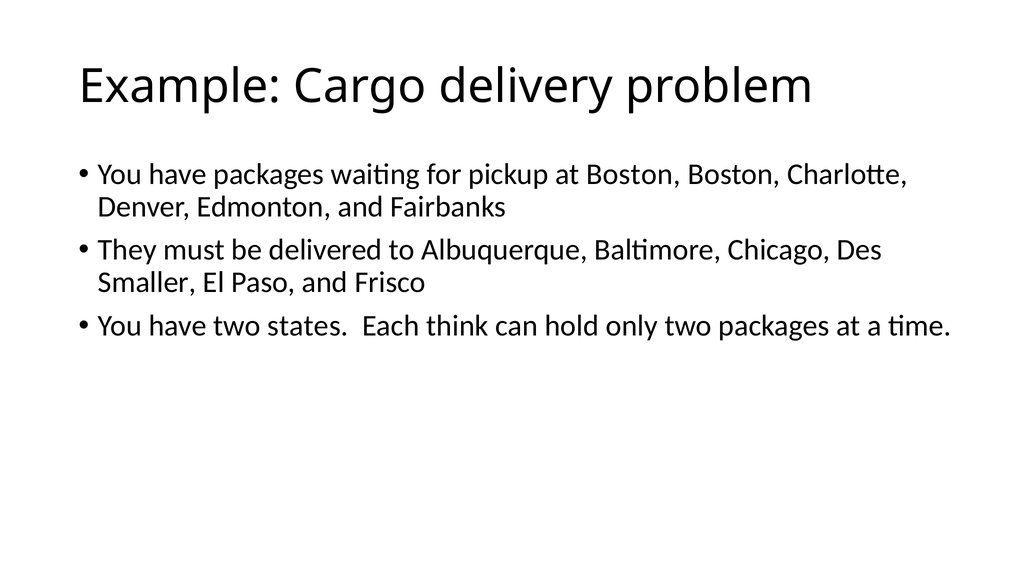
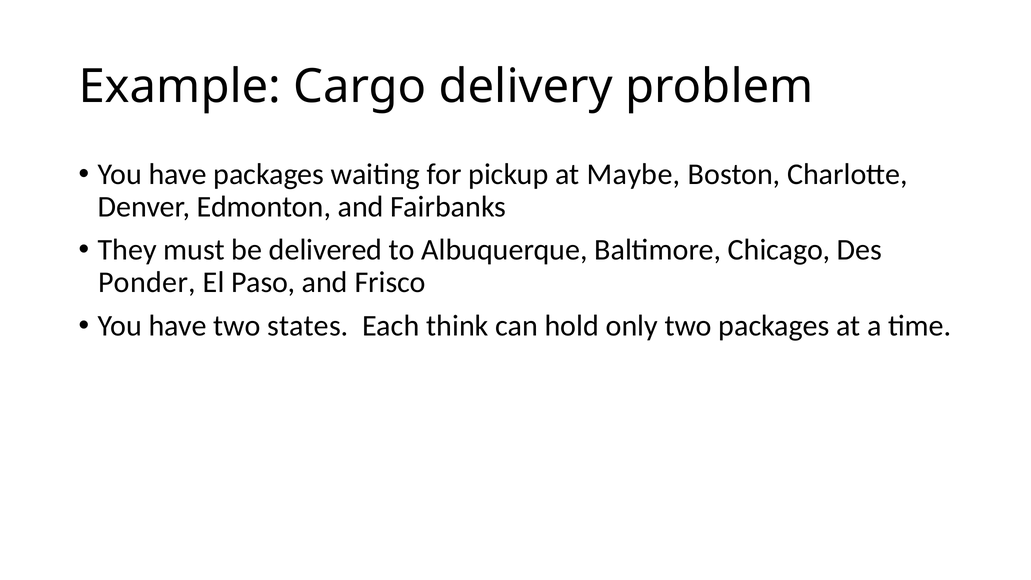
at Boston: Boston -> Maybe (634, 174)
Smaller: Smaller -> Ponder (147, 283)
